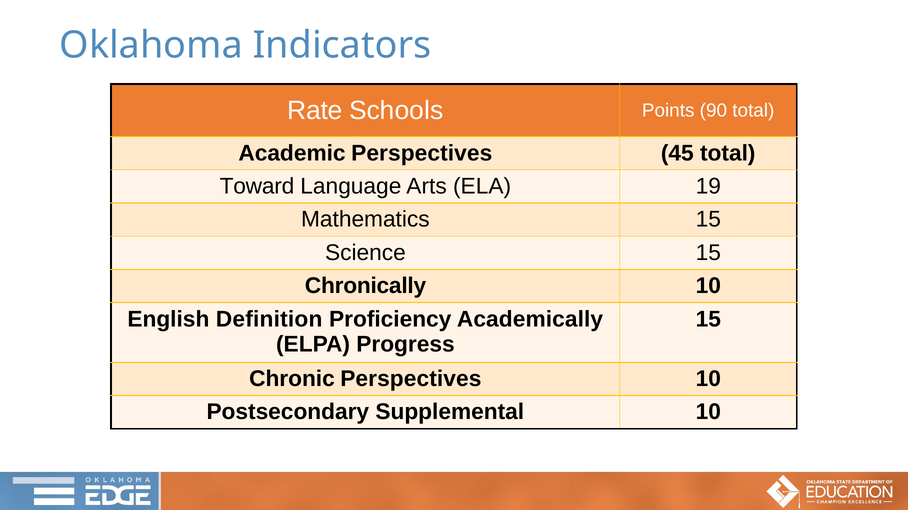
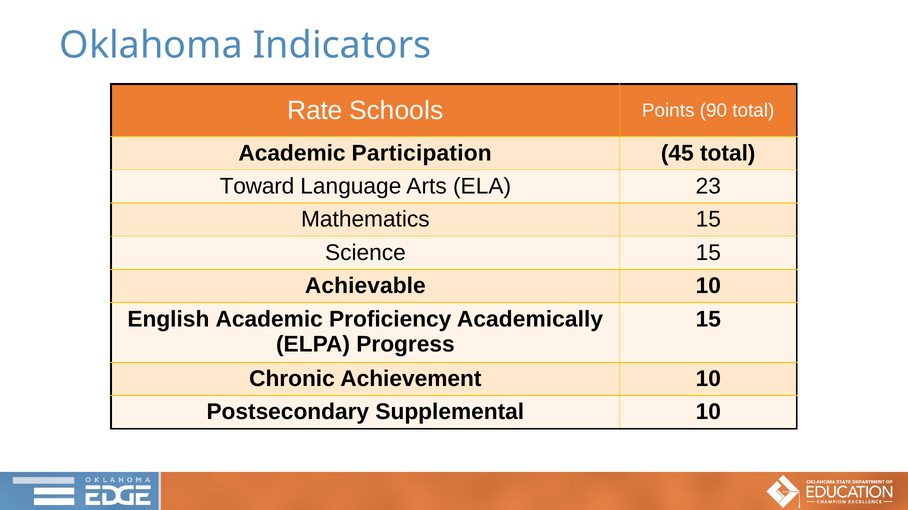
Academic Perspectives: Perspectives -> Participation (422, 153)
19: 19 -> 23 (708, 187)
Chronically: Chronically -> Achievable (365, 286)
English Definition: Definition -> Academic (269, 320)
Chronic Perspectives: Perspectives -> Achievement (411, 379)
